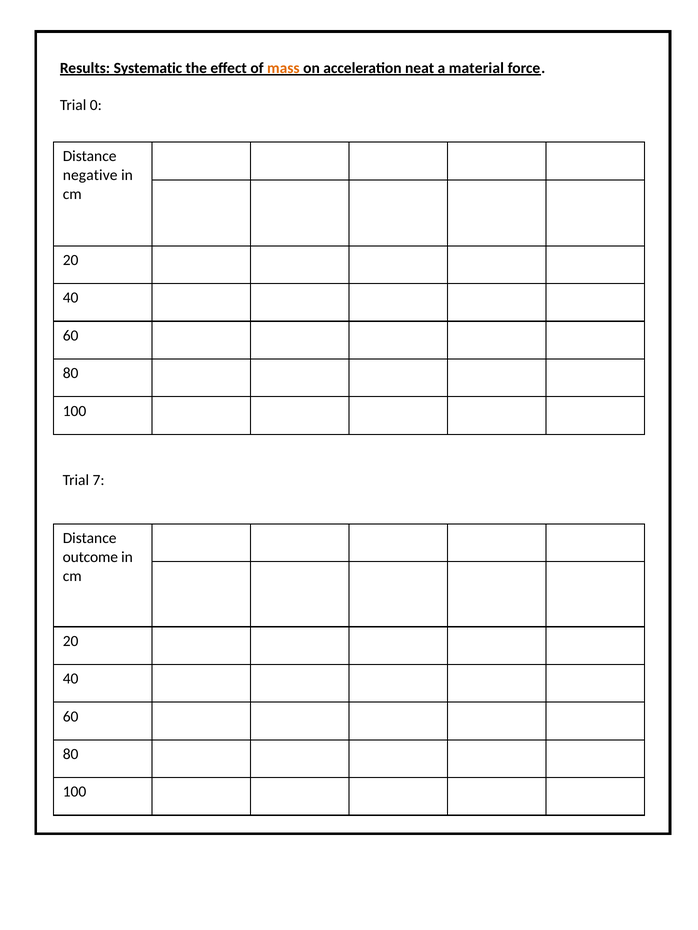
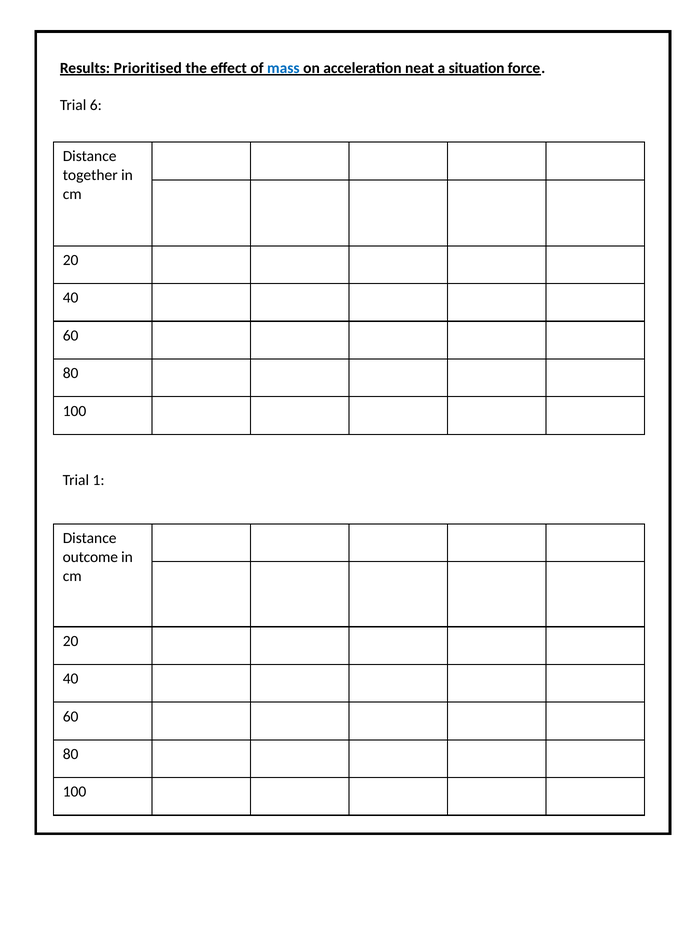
Systematic: Systematic -> Prioritised (148, 68)
mass colour: orange -> blue (283, 68)
material: material -> situation (477, 68)
0: 0 -> 6 (96, 105)
negative: negative -> together (90, 175)
7: 7 -> 1 (99, 480)
